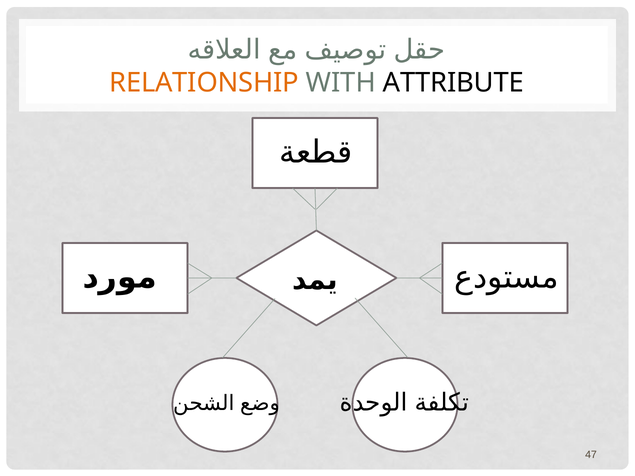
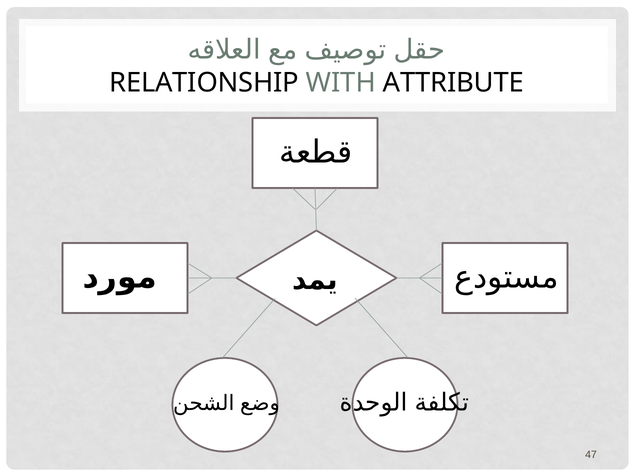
RELATIONSHIP colour: orange -> black (204, 83)
